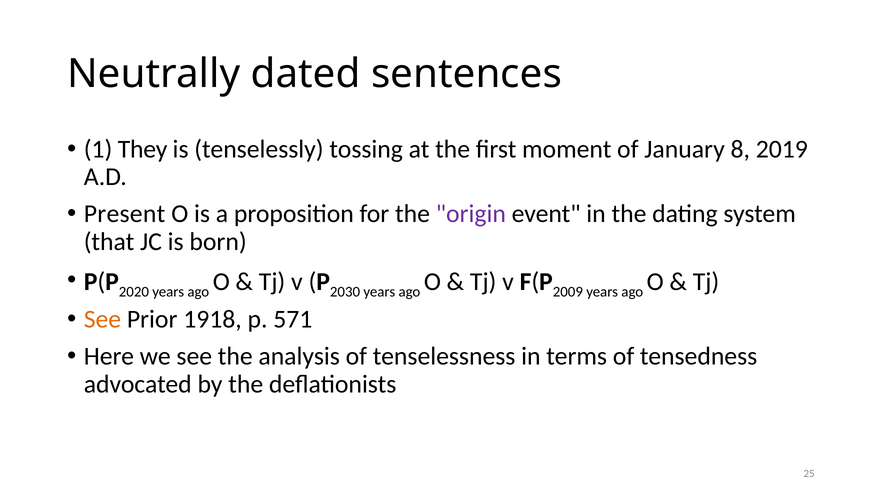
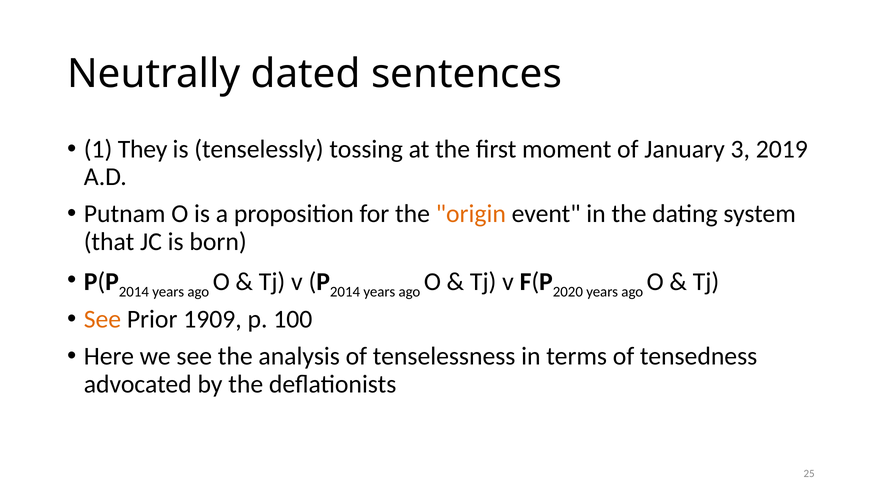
8: 8 -> 3 (740, 149)
Present: Present -> Putnam (125, 214)
origin colour: purple -> orange (471, 214)
2020: 2020 -> 2014 (134, 292)
P 2030: 2030 -> 2014 (345, 292)
2009: 2009 -> 2020 (568, 292)
1918: 1918 -> 1909 (213, 319)
571: 571 -> 100 (293, 319)
